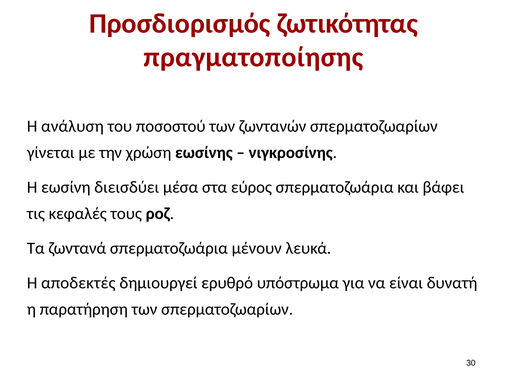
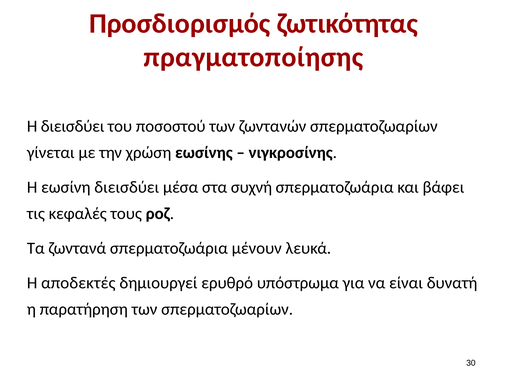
Η ανάλυση: ανάλυση -> διεισδύει (73, 126)
εύρος: εύρος -> συχνή (251, 187)
